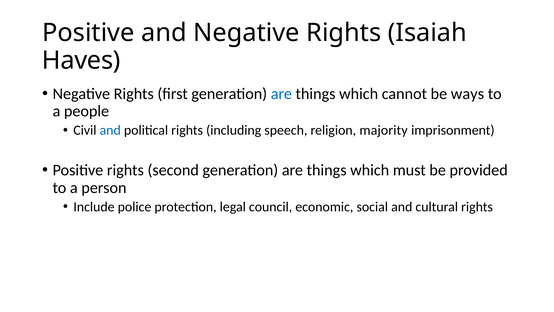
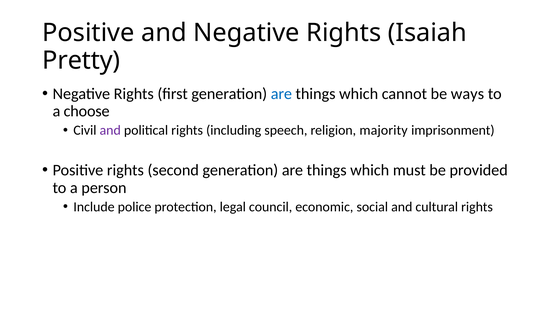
Haves: Haves -> Pretty (81, 60)
people: people -> choose (87, 111)
and colour: blue -> purple (110, 130)
